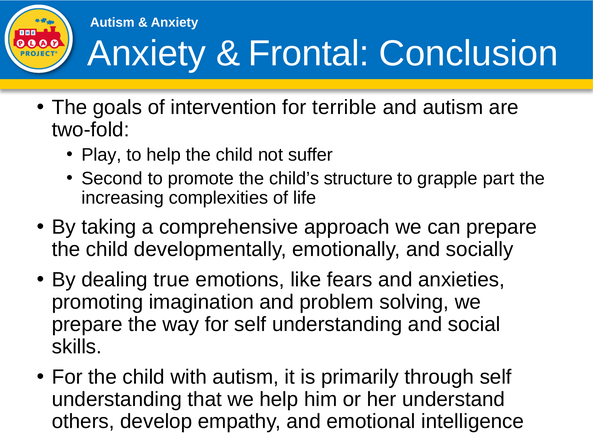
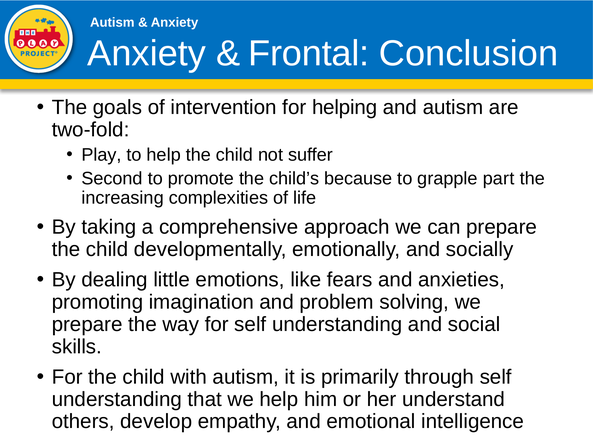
terrible: terrible -> helping (345, 107)
structure: structure -> because (358, 178)
true: true -> little (172, 280)
